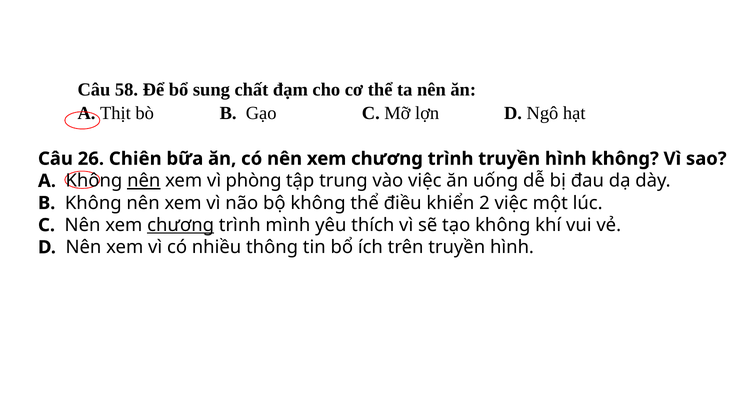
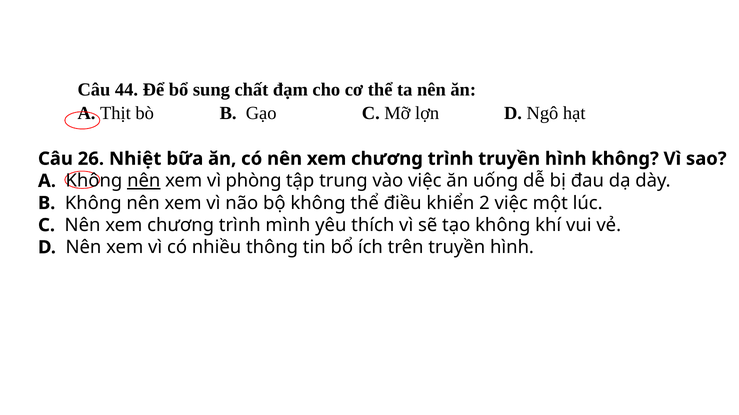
58: 58 -> 44 (126, 90)
Chiên: Chiên -> Nhiệt (135, 159)
chương underline: present -> none (181, 225)
